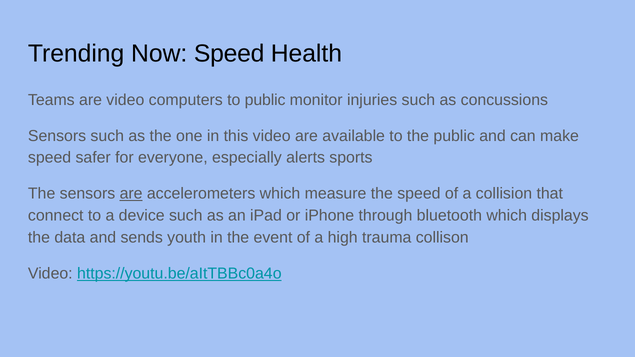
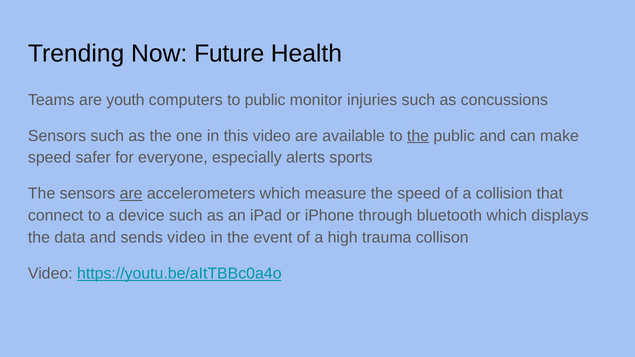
Now Speed: Speed -> Future (229, 54)
are video: video -> youth (125, 100)
the underline: none -> present (418, 136)
sends youth: youth -> video (187, 238)
